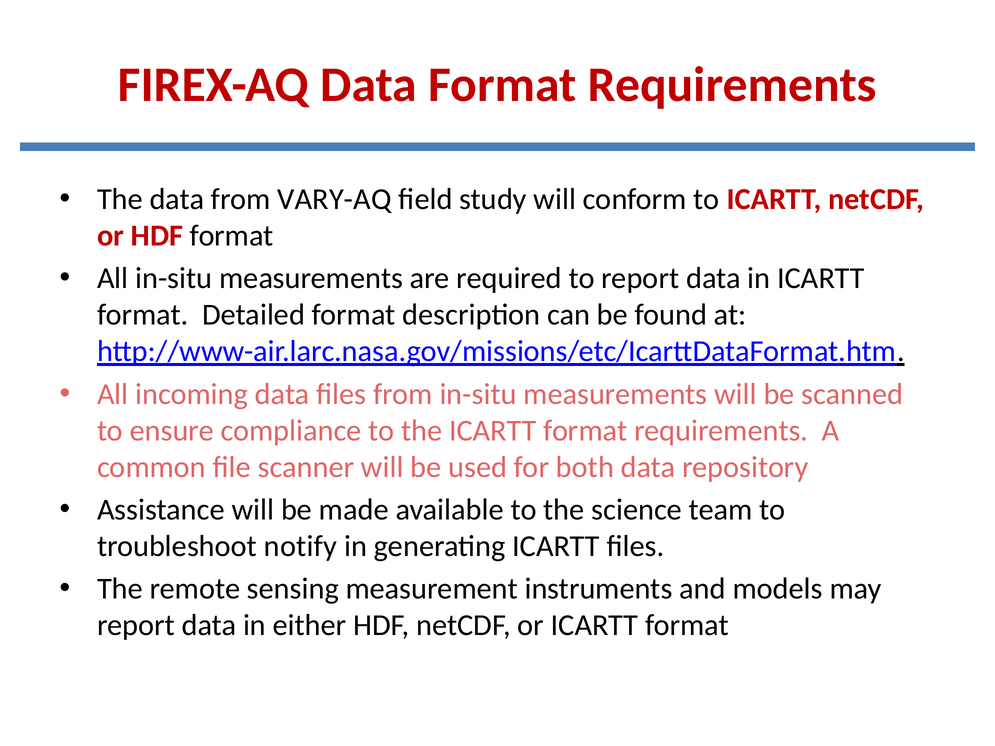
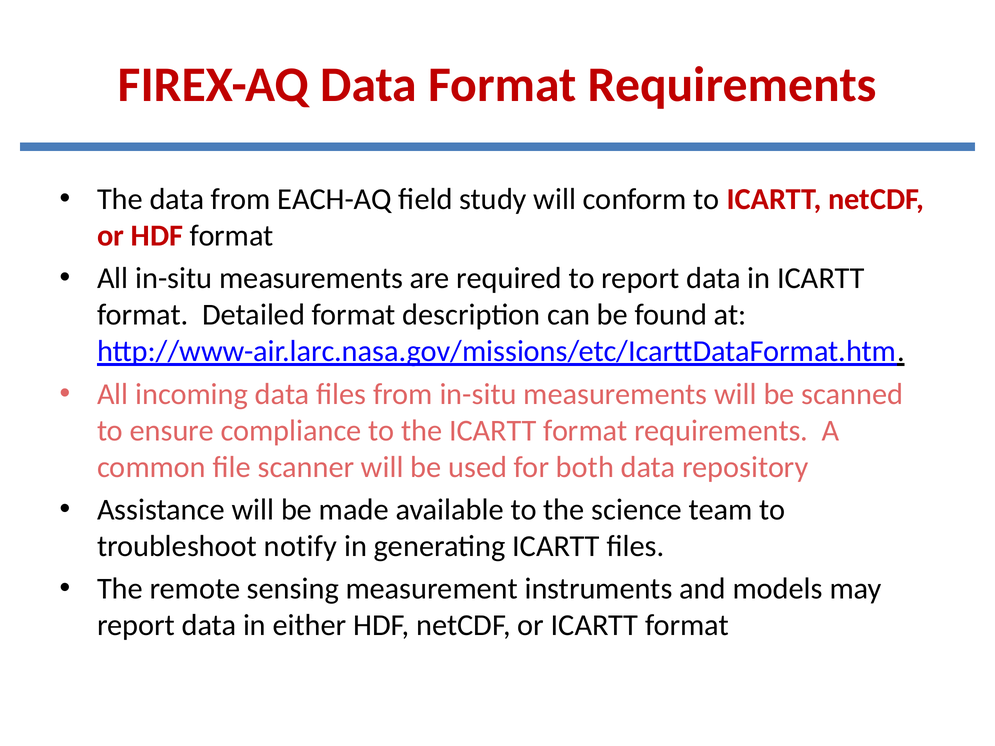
VARY-AQ: VARY-AQ -> EACH-AQ (335, 199)
